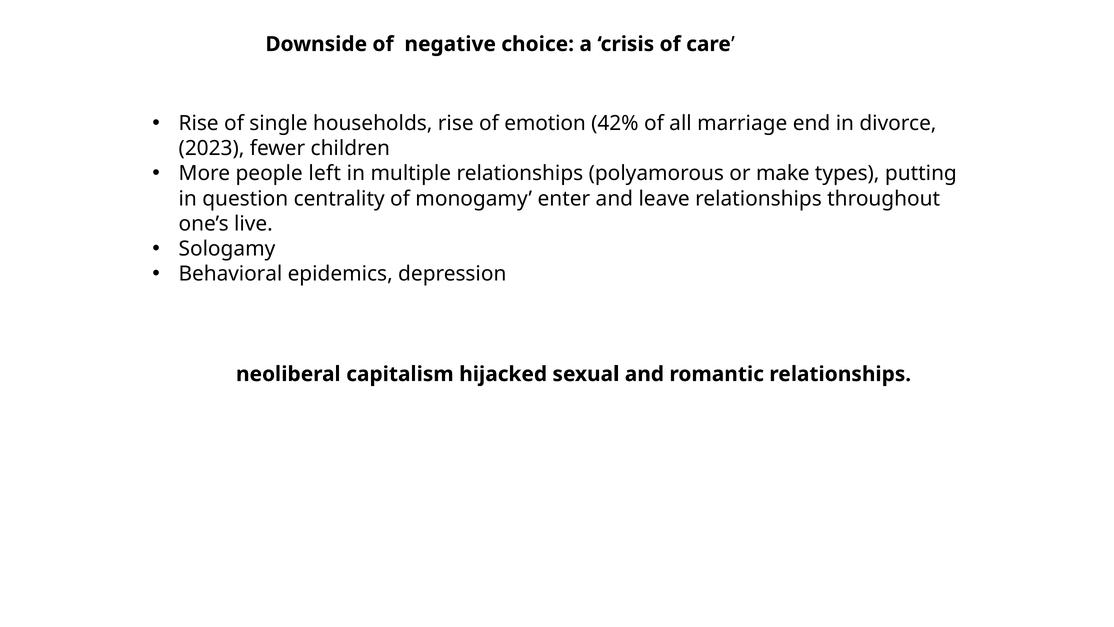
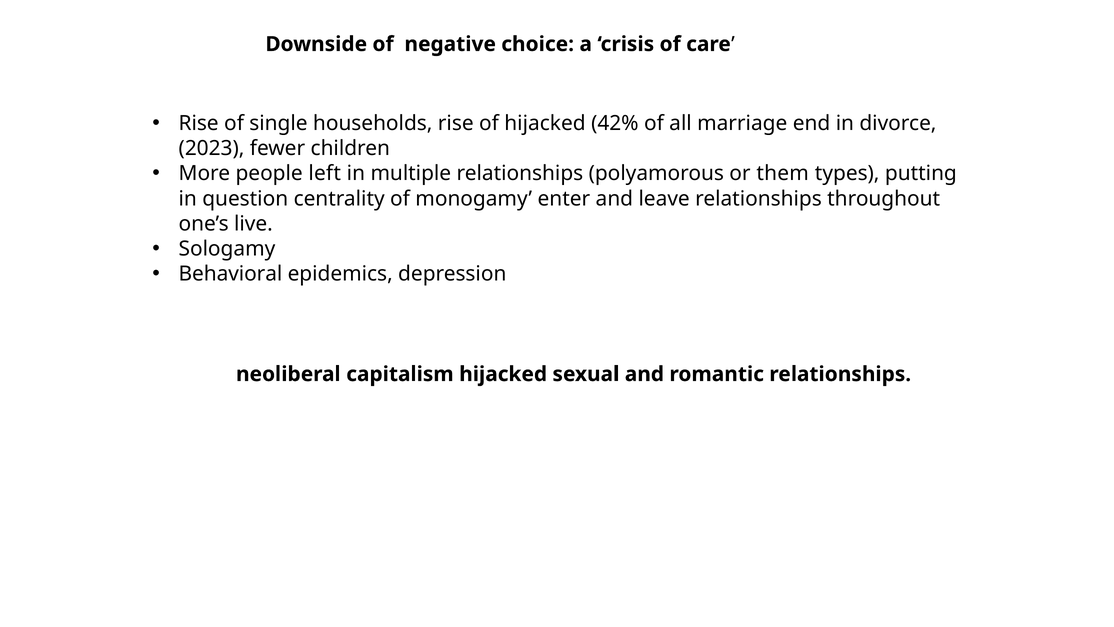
of emotion: emotion -> hijacked (545, 123)
make: make -> them (783, 173)
